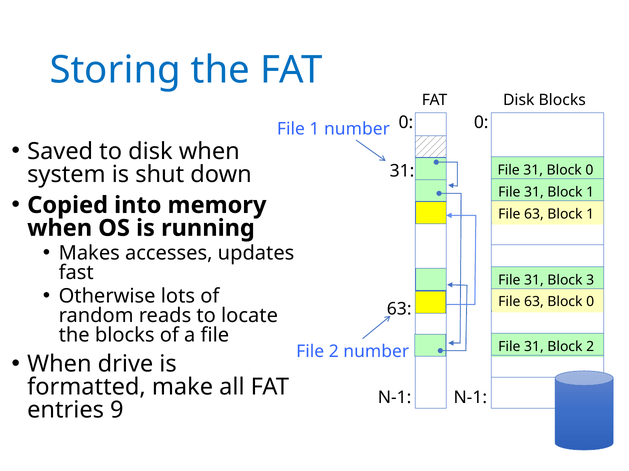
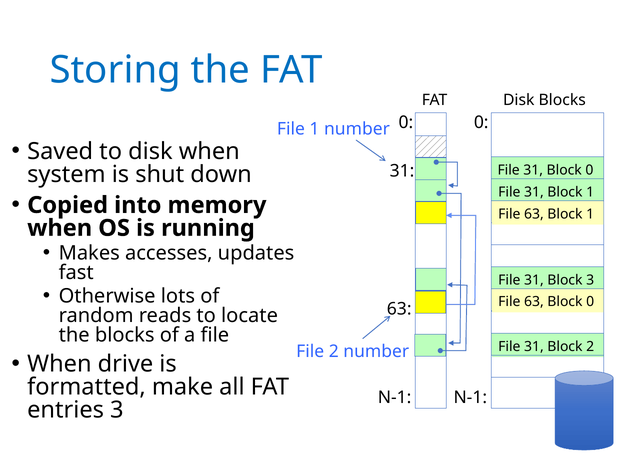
entries 9: 9 -> 3 (117, 411)
